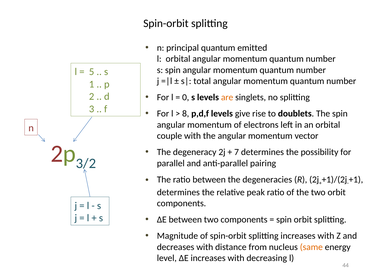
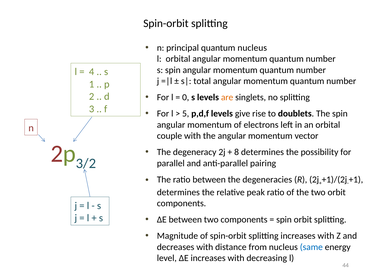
quantum emitted: emitted -> nucleus (252, 48)
5: 5 -> 4 (92, 72)
8: 8 -> 5 (186, 114)
7: 7 -> 8 (237, 152)
same colour: orange -> blue (311, 247)
